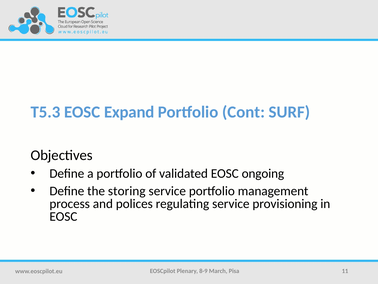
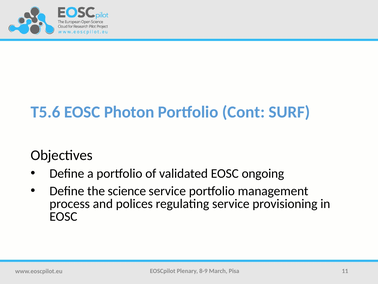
T5.3: T5.3 -> T5.6 (45, 112)
Expand: Expand -> Photon (129, 112)
storing: storing -> science (127, 191)
